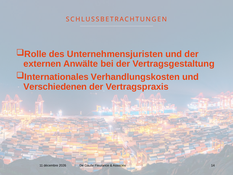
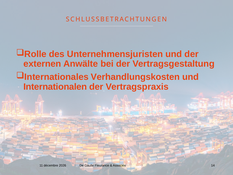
Verschiedenen: Verschiedenen -> Internationalen (55, 87)
